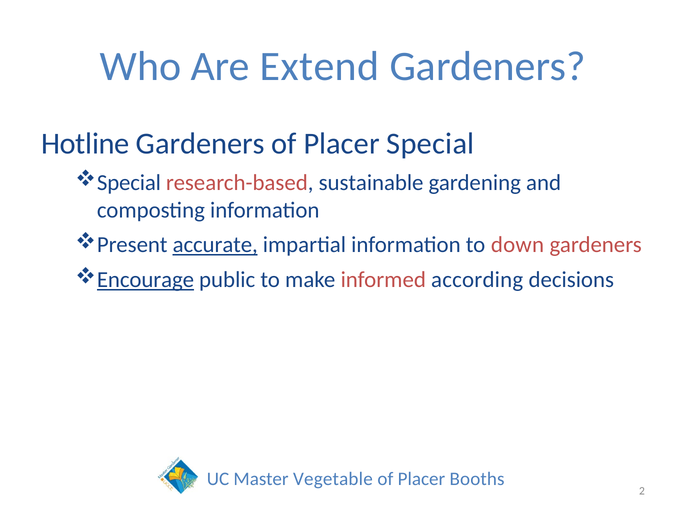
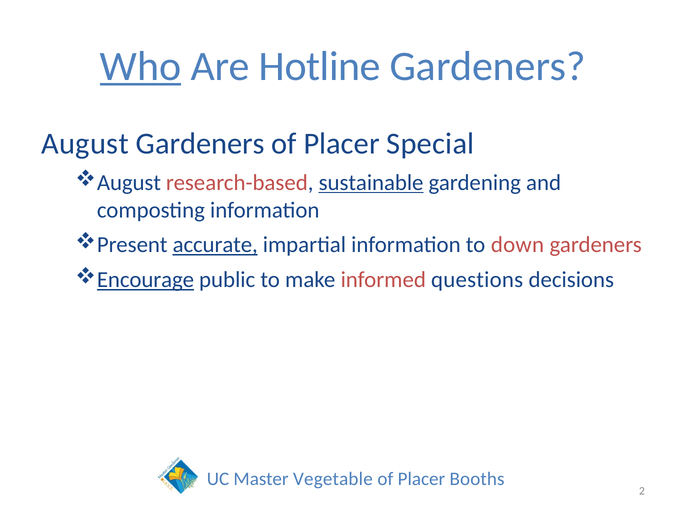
Who underline: none -> present (140, 66)
Extend: Extend -> Hotline (320, 66)
Hotline: Hotline -> August (85, 144)
Special: Special -> August (129, 183)
sustainable underline: none -> present (371, 183)
according: according -> questions (477, 280)
